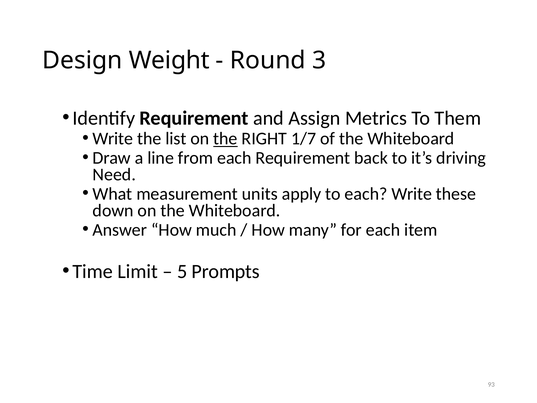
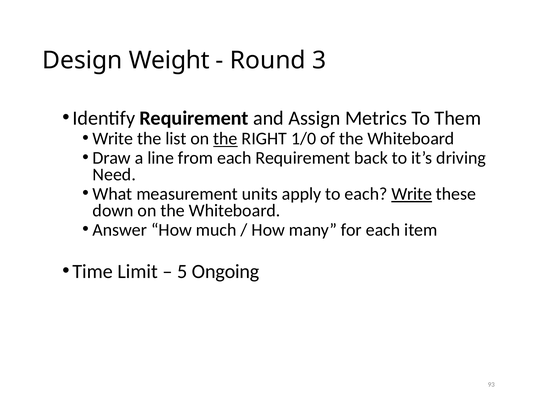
1/7: 1/7 -> 1/0 (304, 139)
Write underline: none -> present (412, 194)
Prompts: Prompts -> Ongoing (226, 271)
